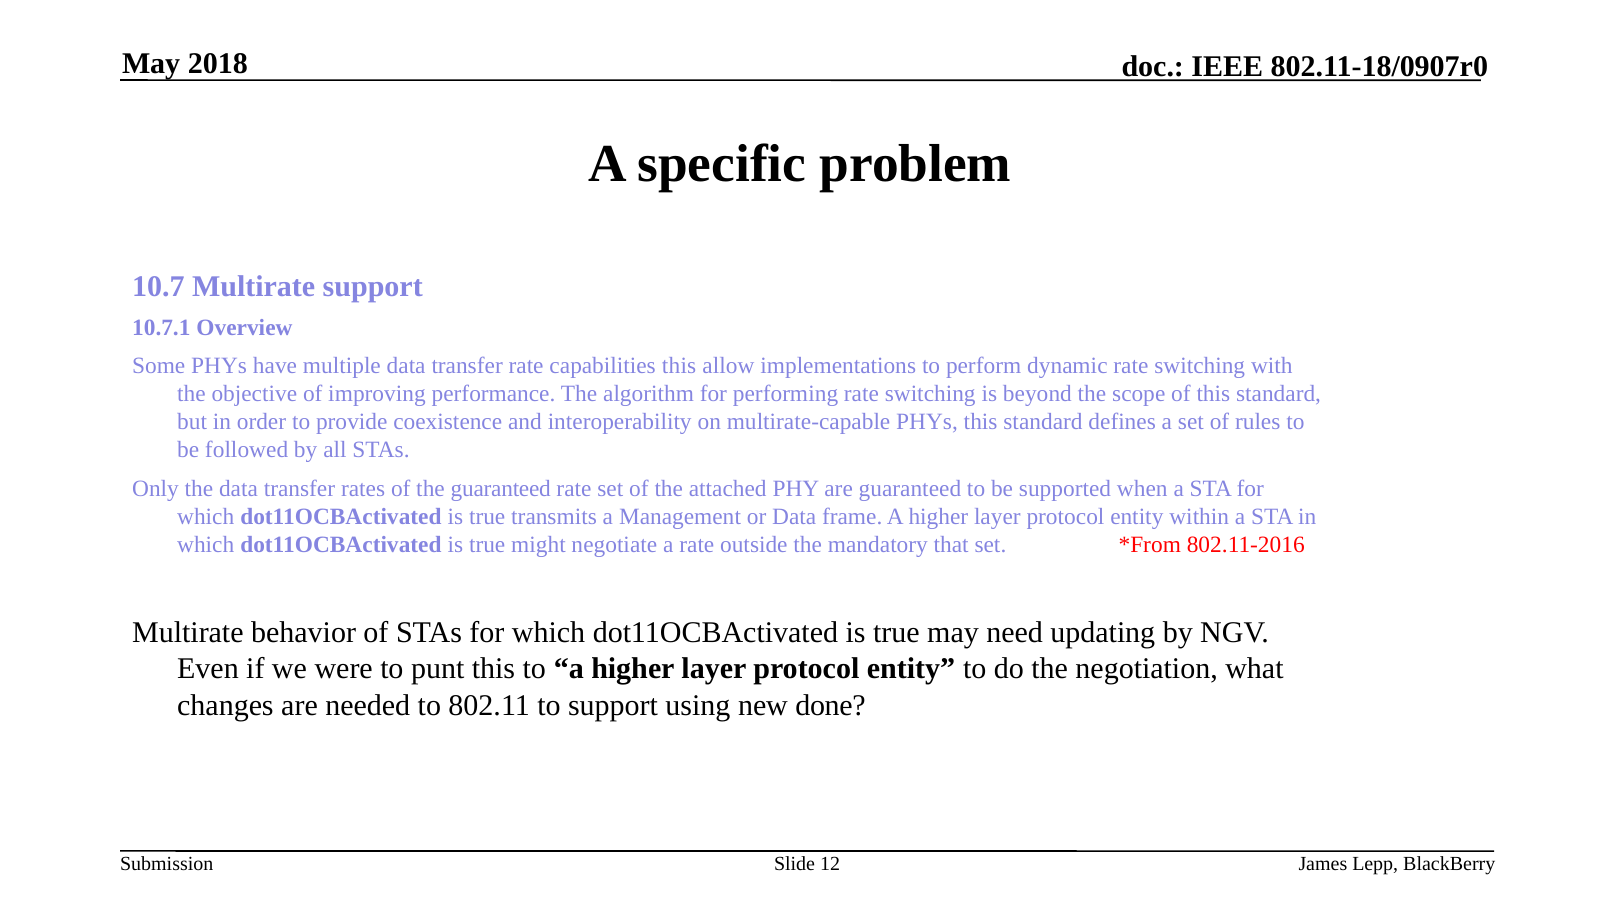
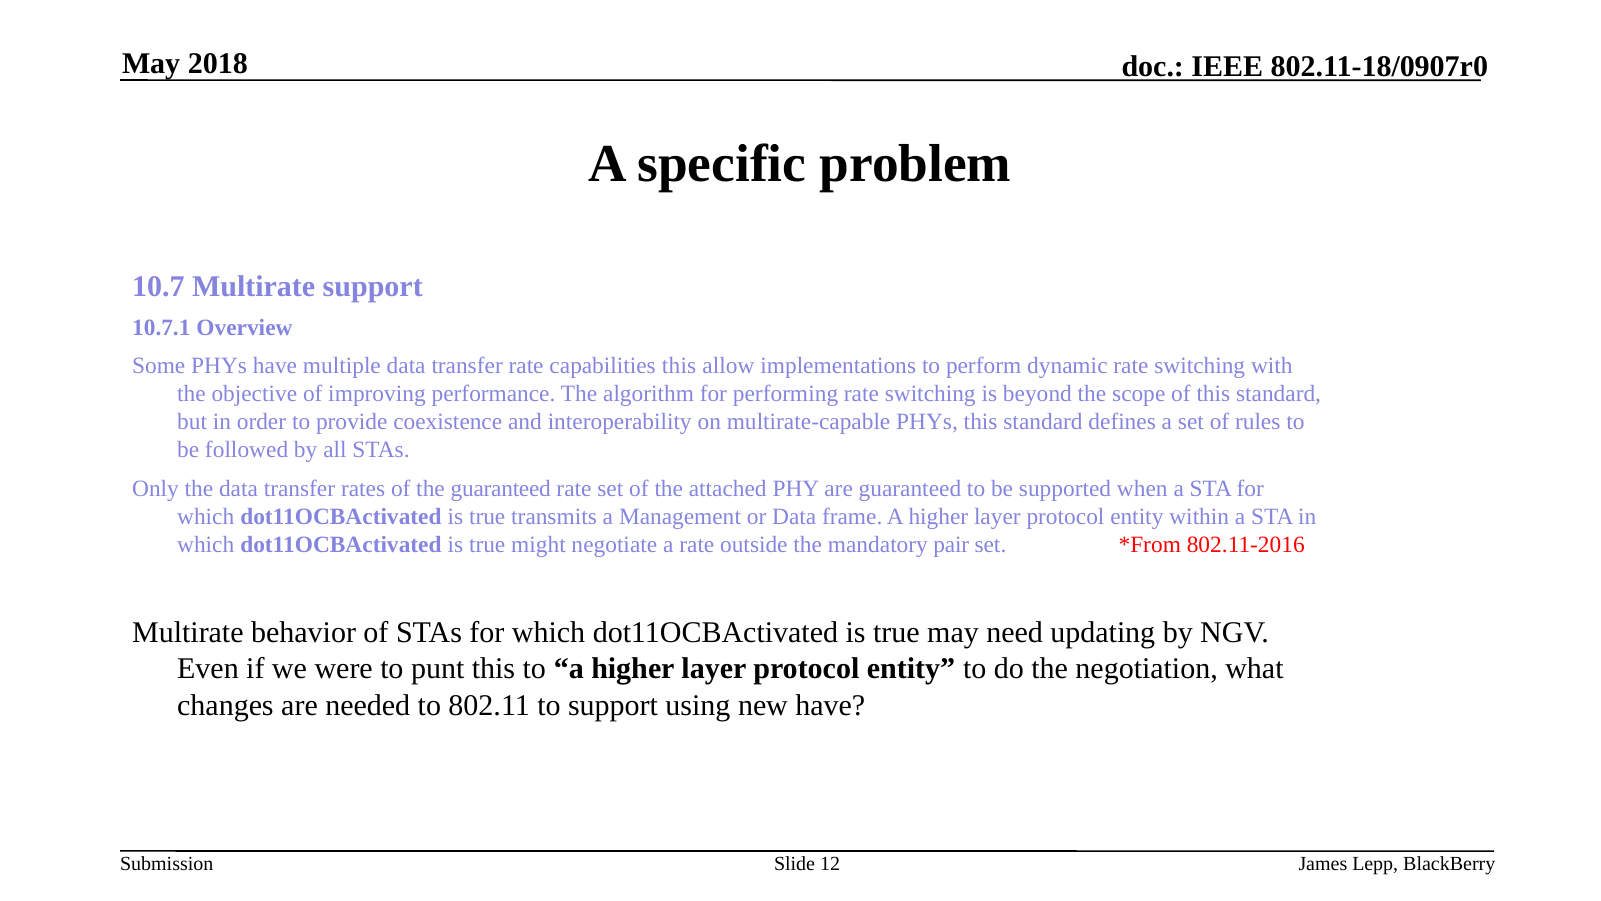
that: that -> pair (951, 544)
new done: done -> have (830, 705)
